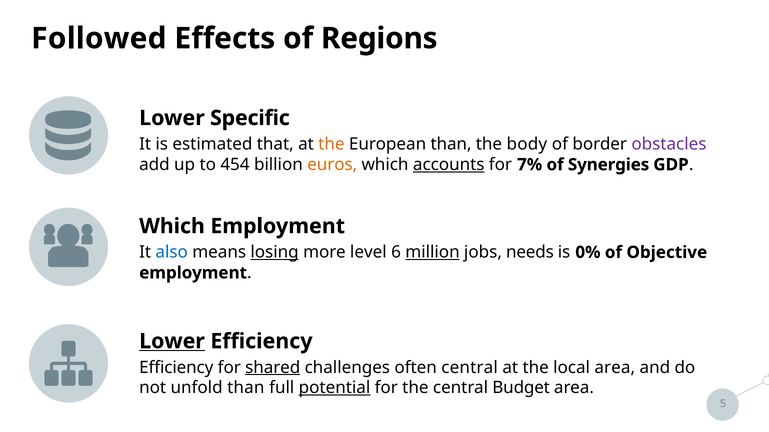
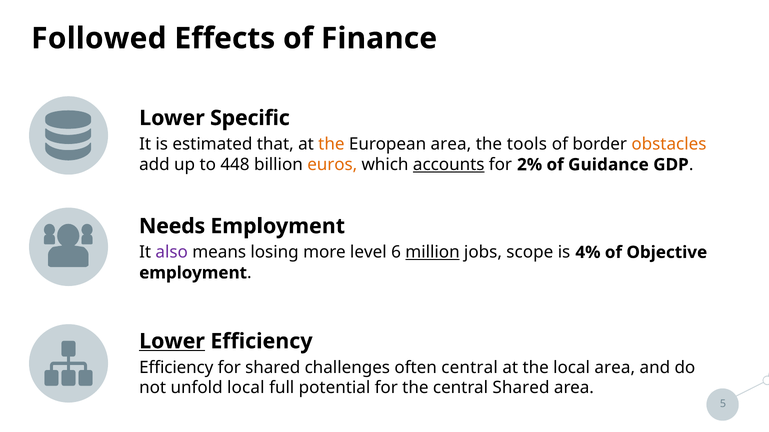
Regions: Regions -> Finance (379, 38)
European than: than -> area (451, 144)
body: body -> tools (527, 144)
obstacles colour: purple -> orange (669, 144)
454: 454 -> 448 (235, 165)
7%: 7% -> 2% (530, 165)
Synergies: Synergies -> Guidance (608, 165)
Which: Which -> Needs (172, 226)
also colour: blue -> purple (172, 253)
losing underline: present -> none (275, 253)
needs: needs -> scope (530, 253)
0%: 0% -> 4% (588, 253)
shared underline: present -> none (273, 368)
unfold than: than -> local (246, 388)
potential underline: present -> none (334, 388)
central Budget: Budget -> Shared (521, 388)
